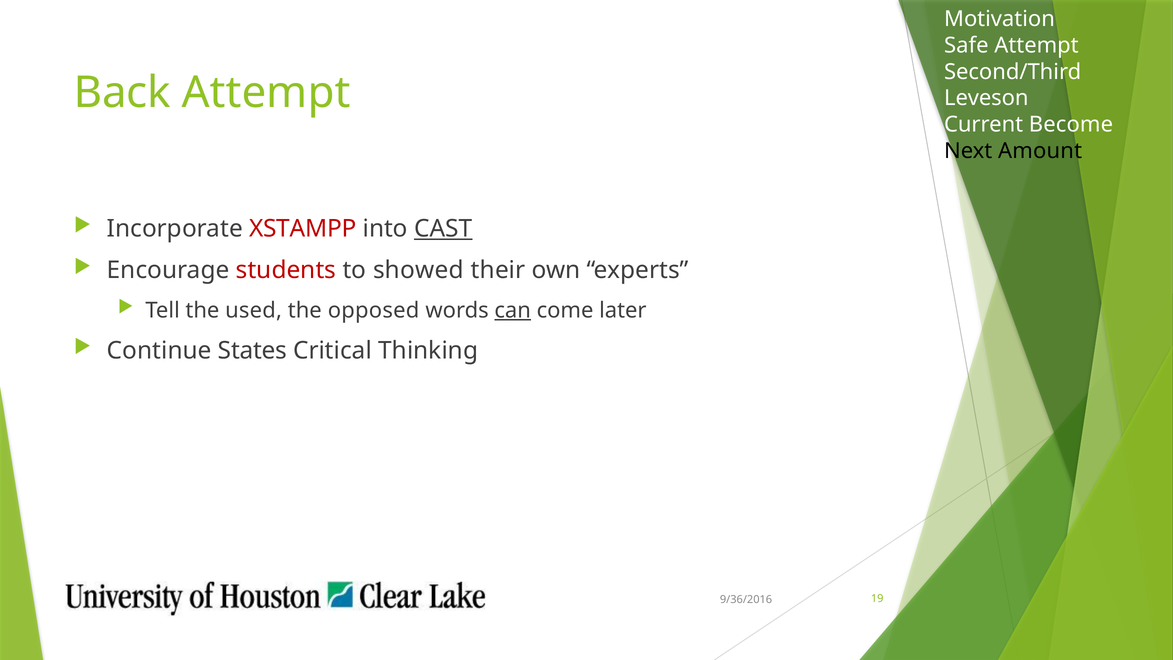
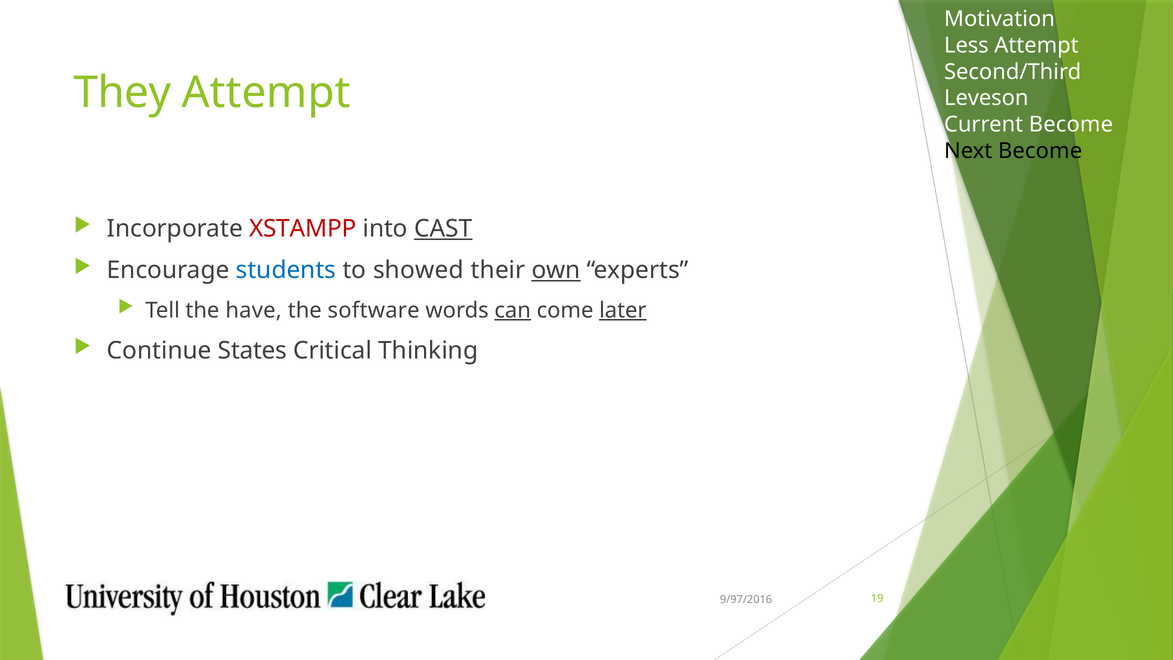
Safe: Safe -> Less (966, 45)
Back: Back -> They (122, 93)
Next Amount: Amount -> Become (1040, 151)
students colour: red -> blue (286, 270)
own underline: none -> present (556, 270)
used: used -> have (254, 310)
opposed: opposed -> software (374, 310)
later underline: none -> present (623, 310)
9/36/2016: 9/36/2016 -> 9/97/2016 (746, 600)
